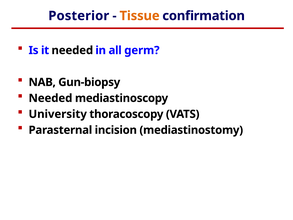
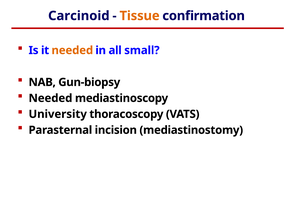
Posterior: Posterior -> Carcinoid (79, 16)
needed colour: black -> orange (72, 50)
germ: germ -> small (142, 50)
